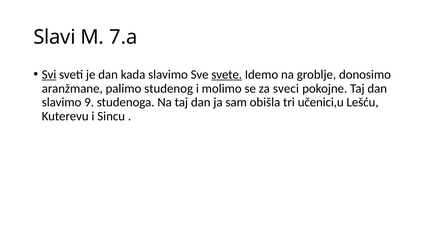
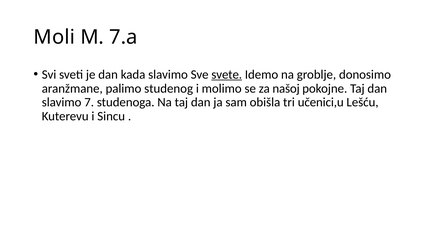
Slavi: Slavi -> Moli (54, 37)
Svi underline: present -> none (49, 74)
sveci: sveci -> našoj (286, 88)
9: 9 -> 7 (89, 102)
